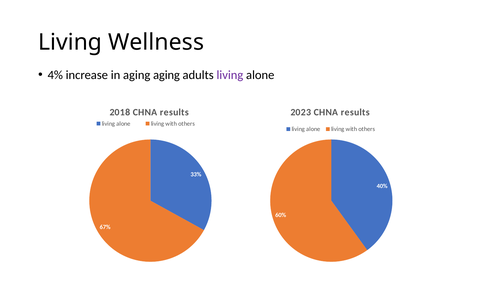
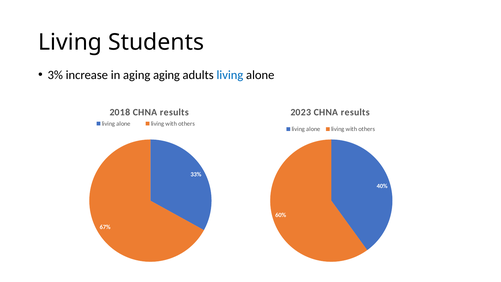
Wellness: Wellness -> Students (156, 42)
4%: 4% -> 3% (55, 75)
living colour: purple -> blue (230, 75)
